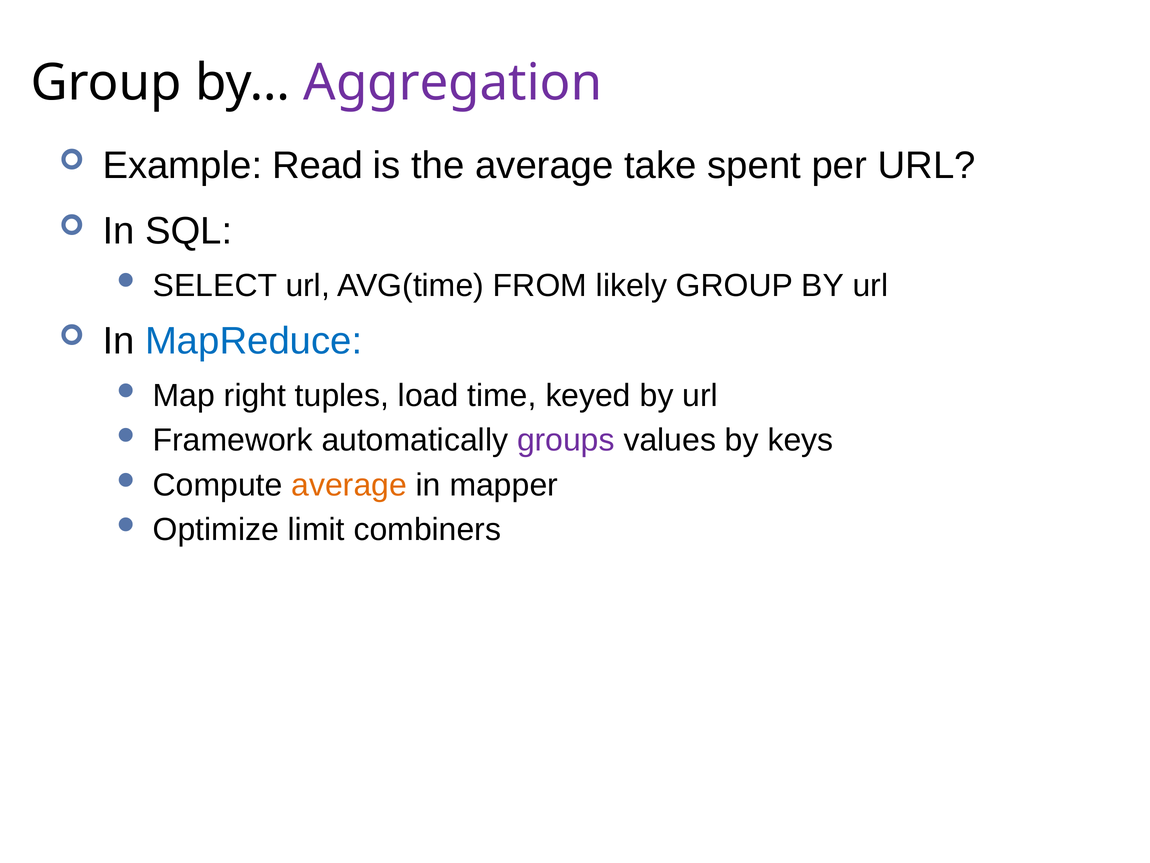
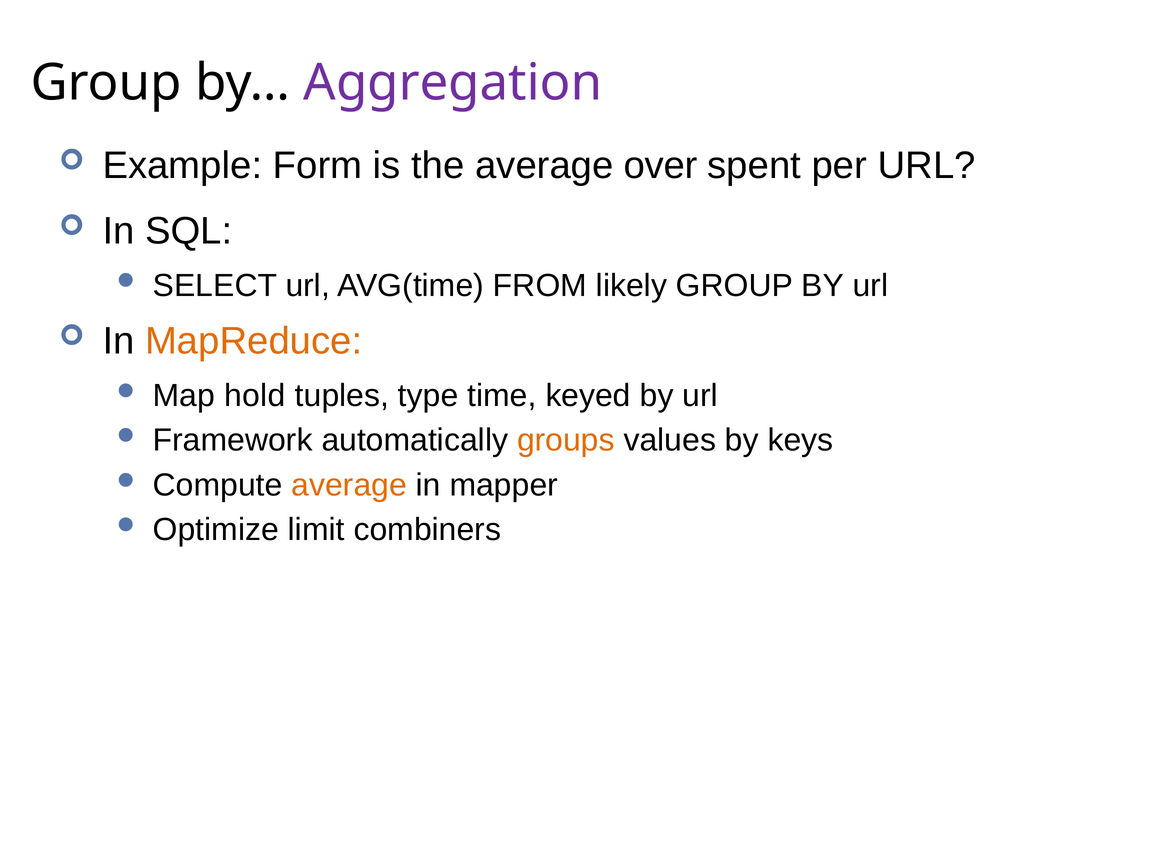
Read: Read -> Form (318, 166)
take: take -> over (661, 166)
MapReduce colour: blue -> orange (254, 341)
right: right -> hold (255, 395)
load: load -> type (428, 395)
groups colour: purple -> orange (566, 440)
